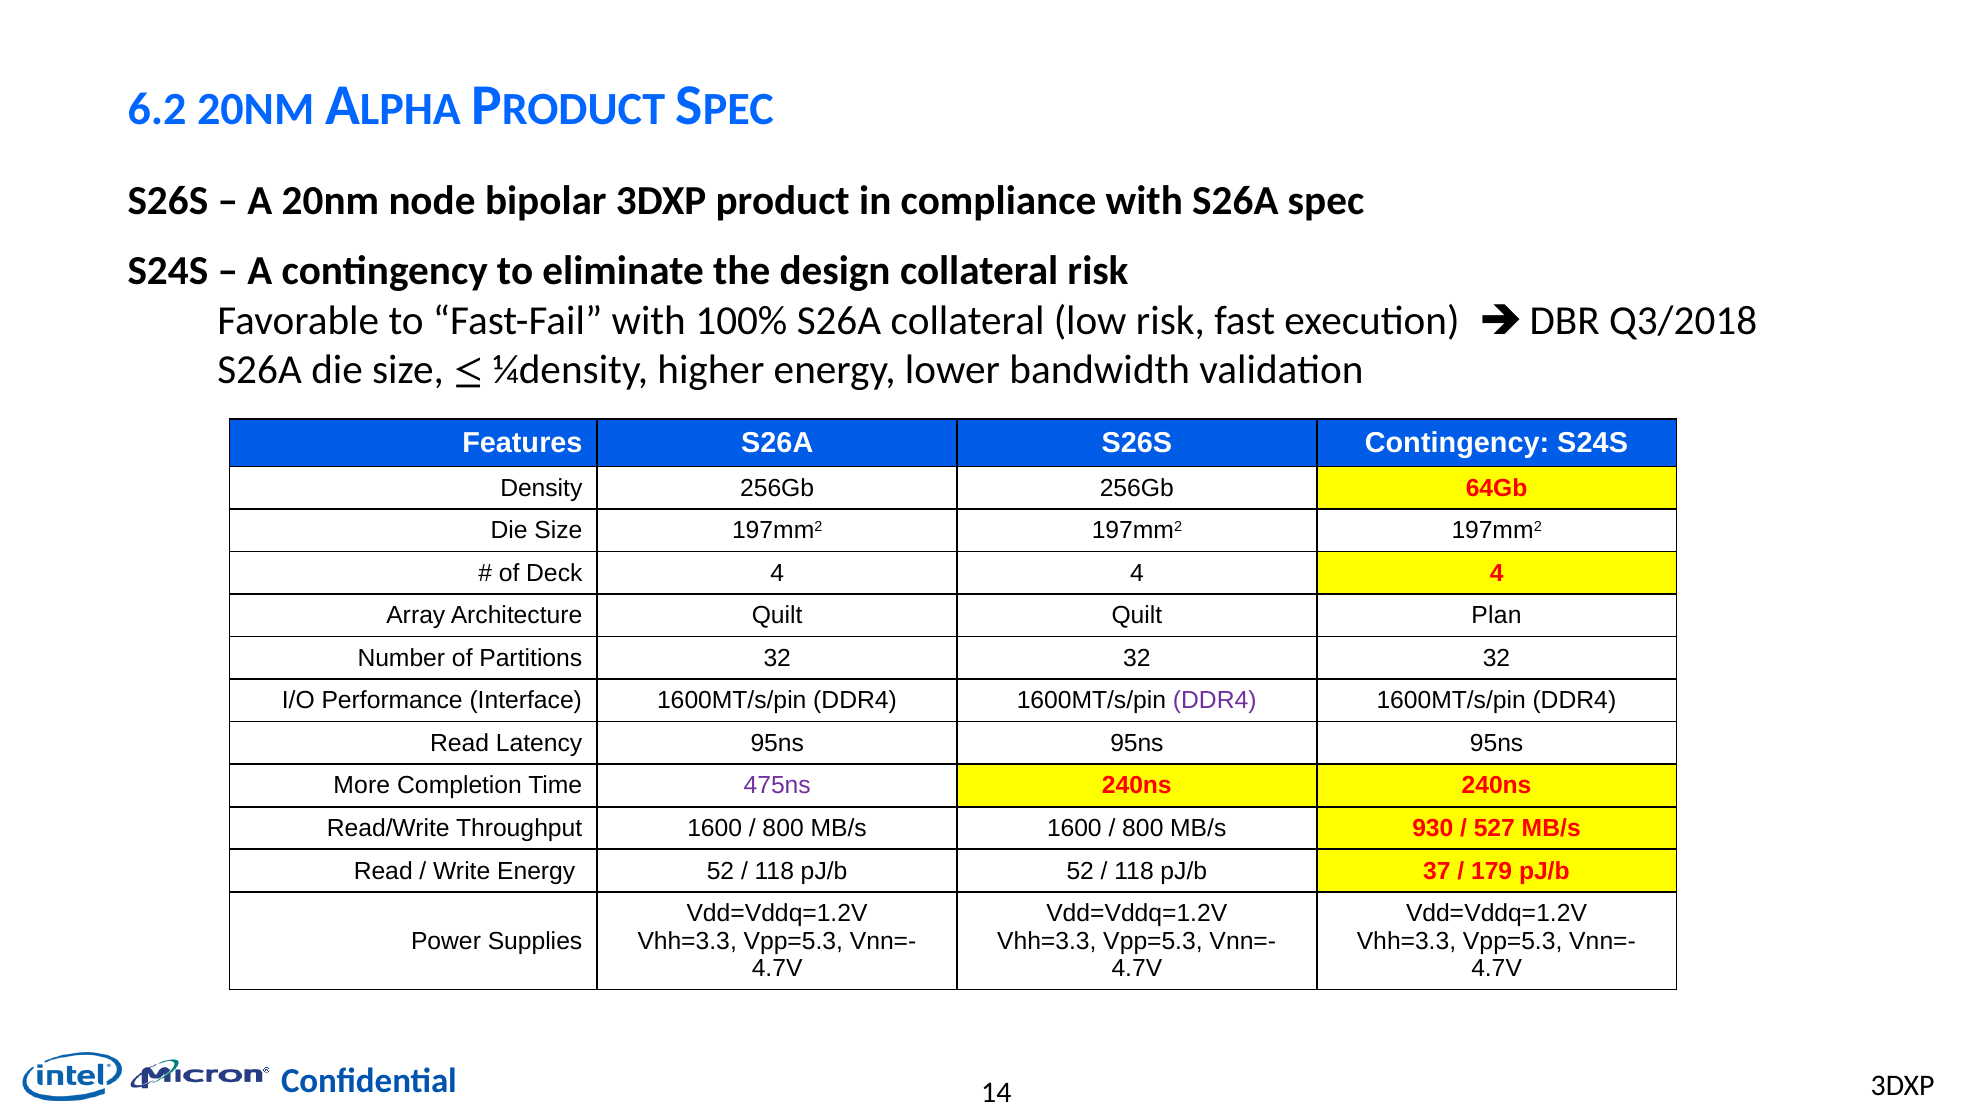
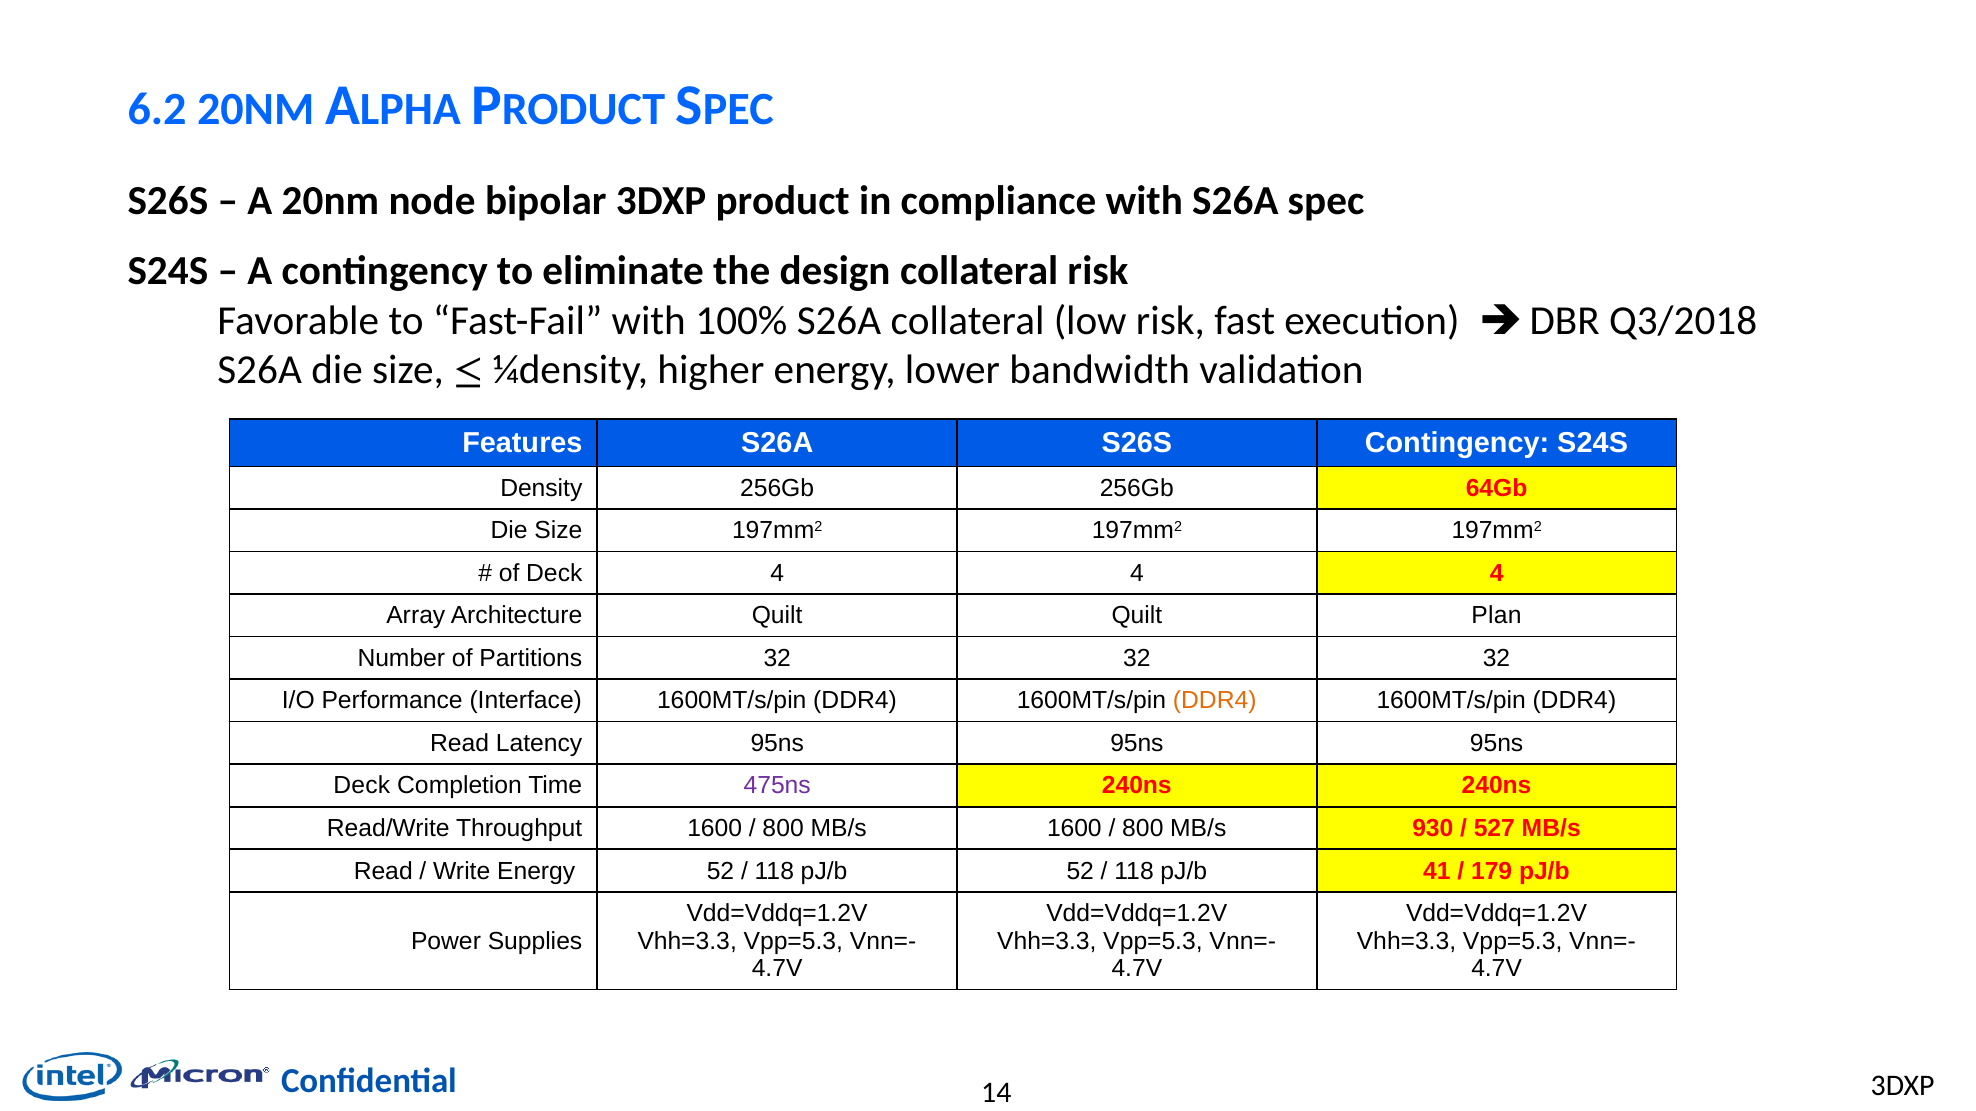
DDR4 colour: purple -> orange (1215, 701)
More: More -> Deck (362, 786)
37: 37 -> 41 (1437, 872)
